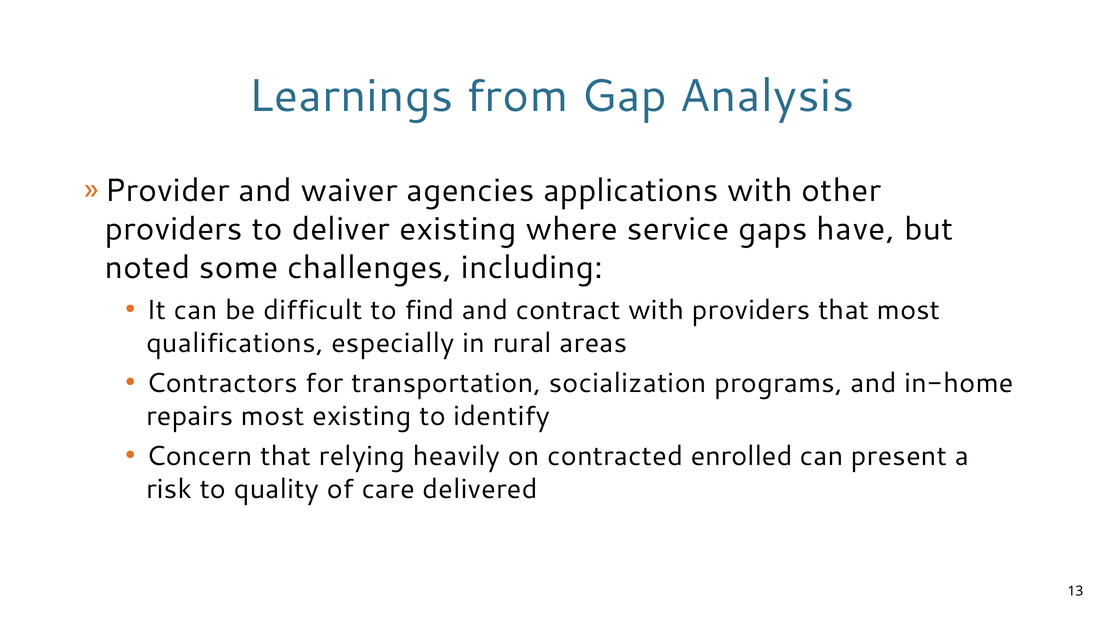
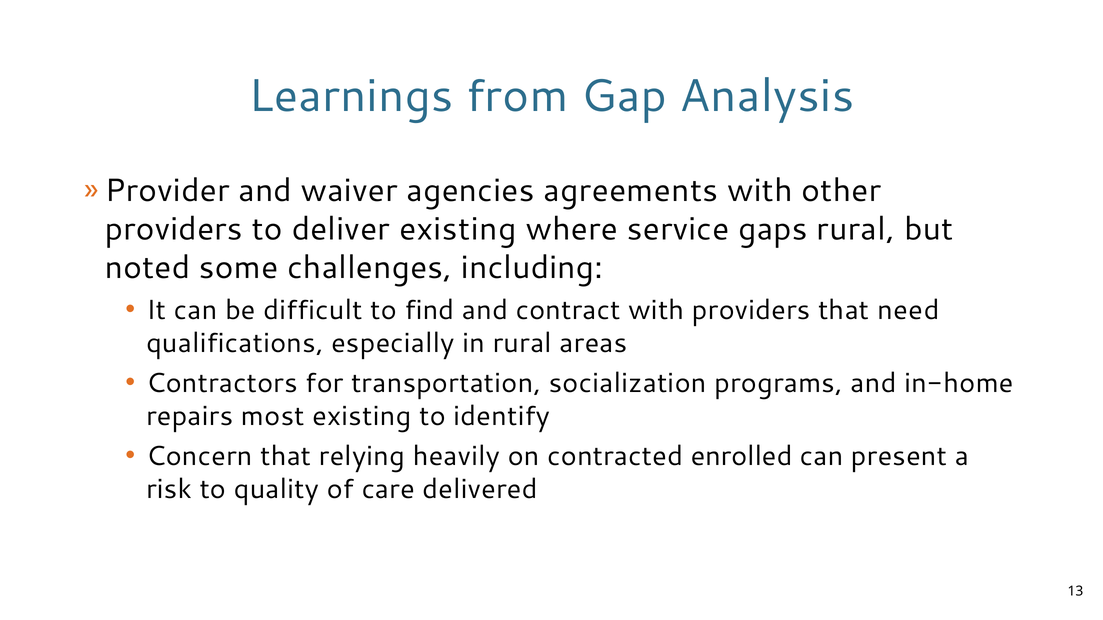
applications: applications -> agreements (631, 191)
gaps have: have -> rural (856, 229)
that most: most -> need (908, 310)
